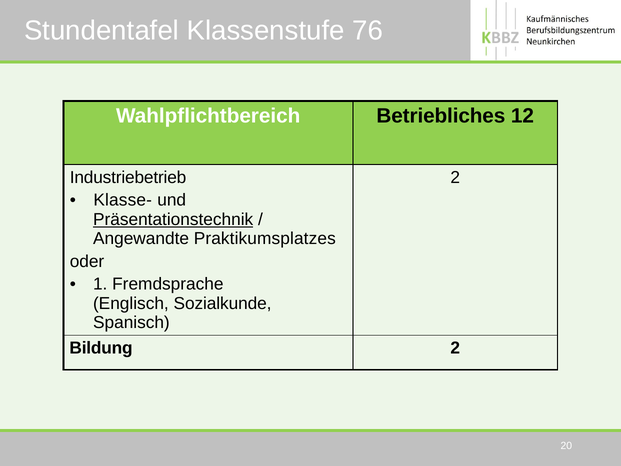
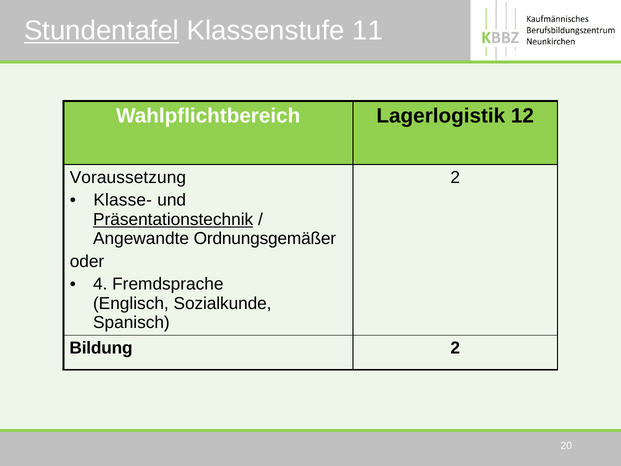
Stundentafel underline: none -> present (102, 31)
76: 76 -> 11 (368, 31)
Betriebliches: Betriebliches -> Lagerlogistik (441, 116)
Industriebetrieb: Industriebetrieb -> Voraussetzung (128, 177)
Praktikumsplatzes: Praktikumsplatzes -> Ordnungsgemäßer (265, 239)
1: 1 -> 4 (100, 284)
